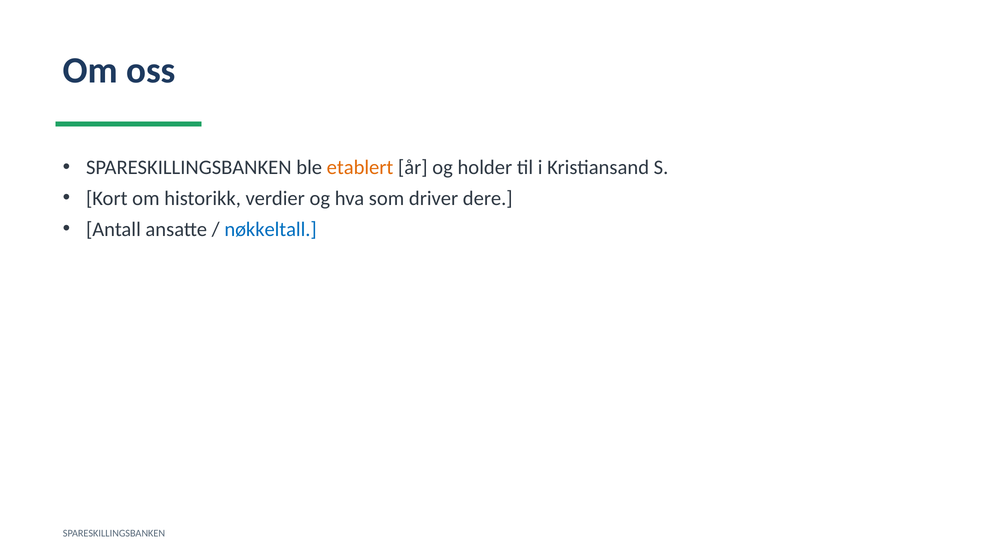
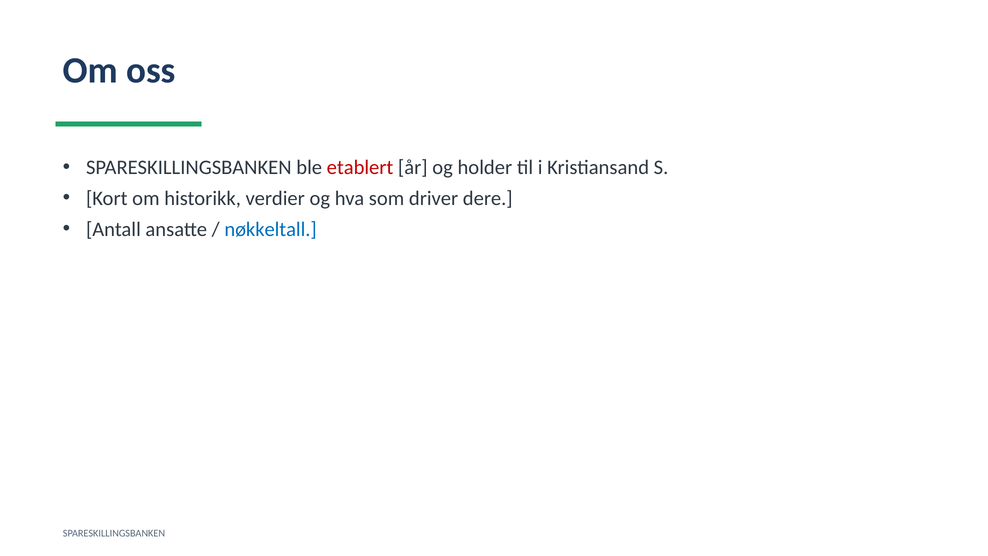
etablert colour: orange -> red (360, 167)
